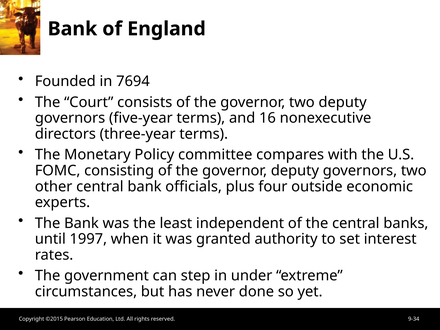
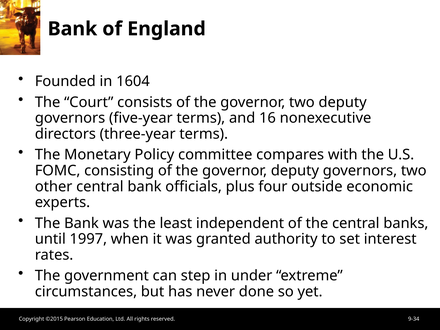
7694: 7694 -> 1604 (133, 81)
